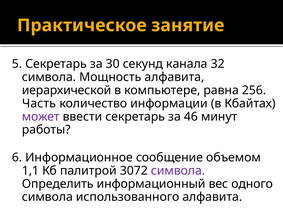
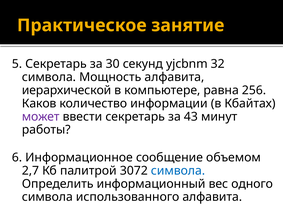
канала: канала -> yjcbnm (187, 64)
Часть: Часть -> Каков (39, 104)
46: 46 -> 43 (191, 117)
1,1: 1,1 -> 2,7 (30, 171)
символа colour: purple -> blue (178, 171)
